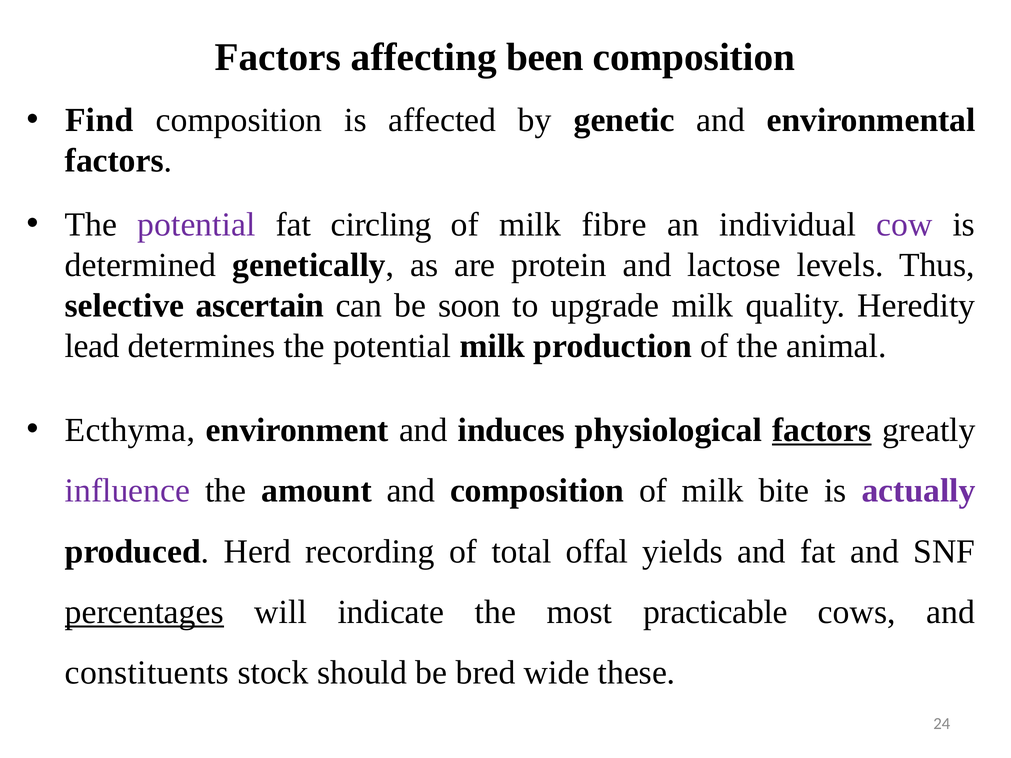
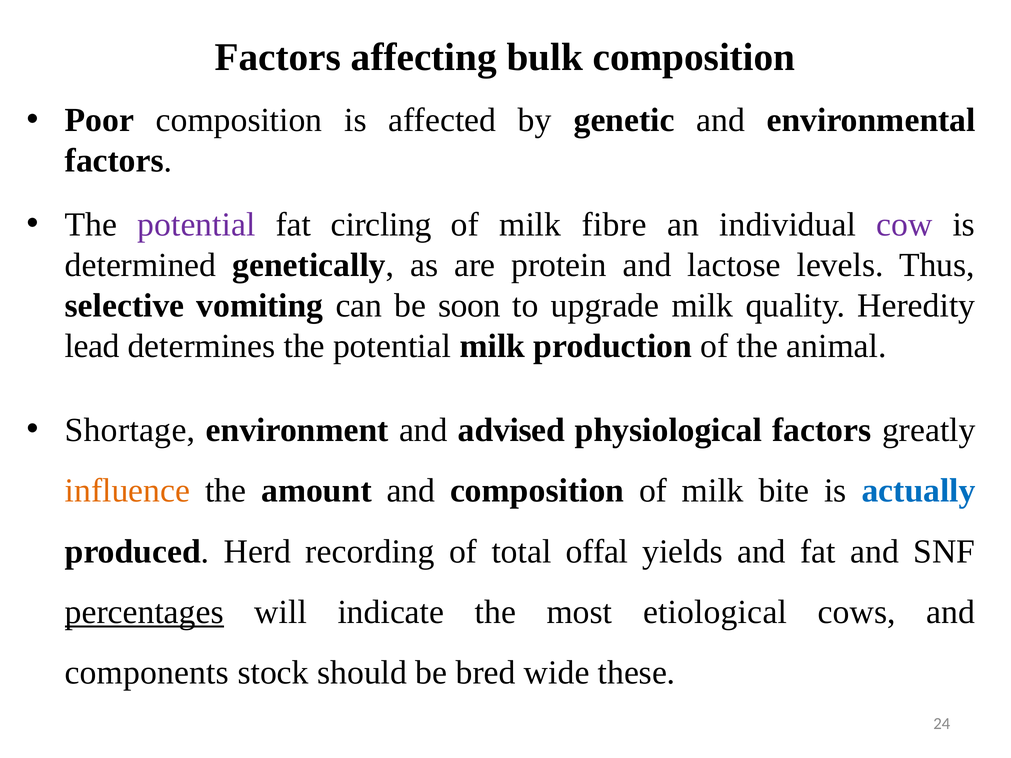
been: been -> bulk (545, 57)
Find: Find -> Poor (99, 120)
ascertain: ascertain -> vomiting (260, 306)
Ecthyma: Ecthyma -> Shortage (130, 430)
induces: induces -> advised (511, 430)
factors underline: present -> none (822, 430)
influence colour: purple -> orange (128, 491)
actually colour: purple -> blue (919, 491)
practicable: practicable -> etiological (715, 612)
constituents: constituents -> components (147, 673)
